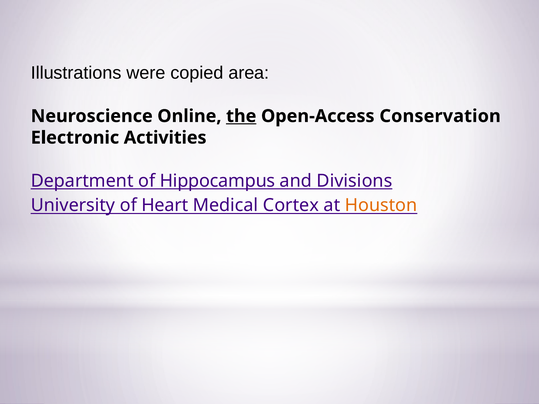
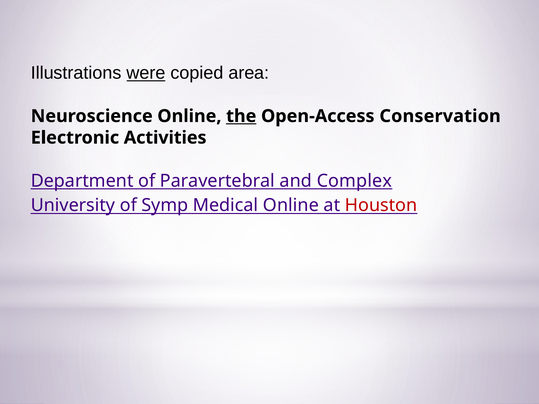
were underline: none -> present (146, 73)
Hippocampus: Hippocampus -> Paravertebral (217, 181)
Divisions: Divisions -> Complex (354, 181)
Heart: Heart -> Symp (165, 205)
Medical Cortex: Cortex -> Online (291, 205)
Houston colour: orange -> red (381, 205)
